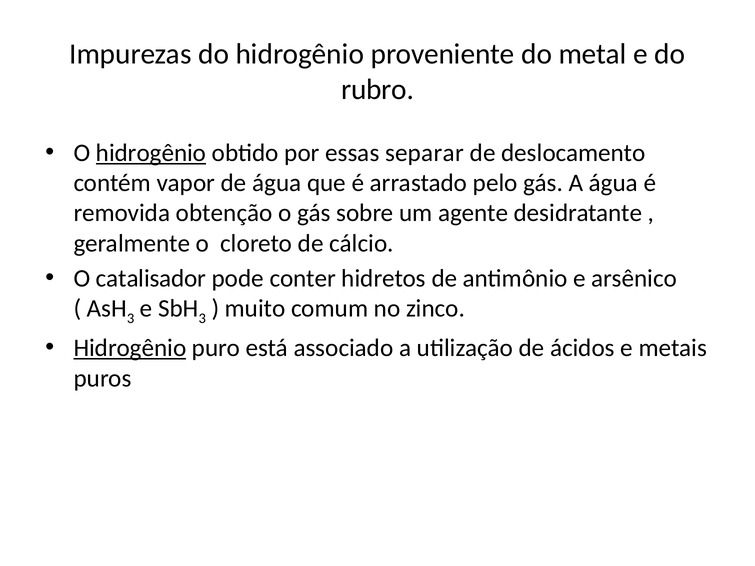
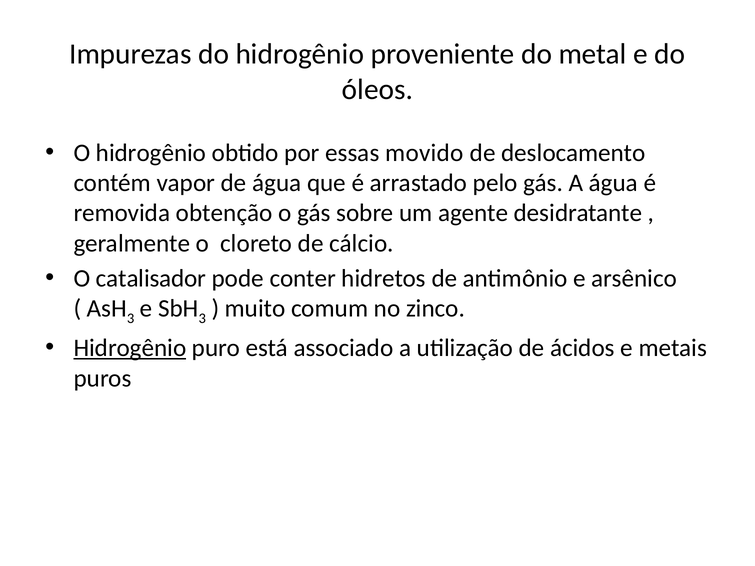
rubro: rubro -> óleos (377, 89)
hidrogênio underline: present -> none (151, 153)
separar: separar -> movido (424, 153)
